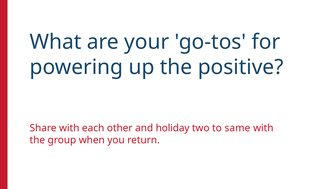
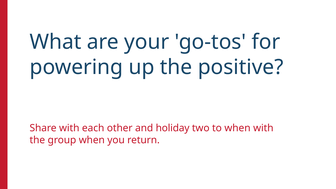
to same: same -> when (237, 128)
